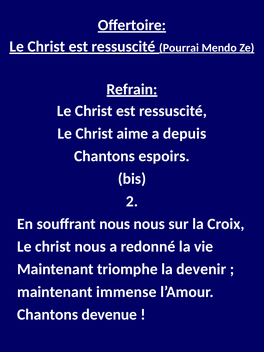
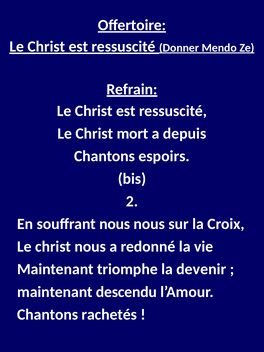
Pourrai: Pourrai -> Donner (179, 48)
aime: aime -> mort (132, 134)
immense: immense -> descendu (126, 292)
devenue: devenue -> rachetés (109, 314)
